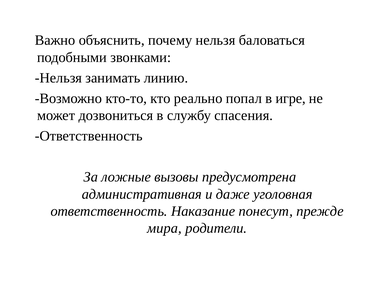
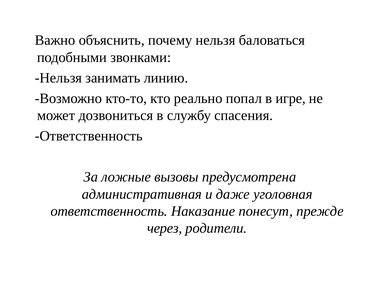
мира: мира -> через (165, 228)
